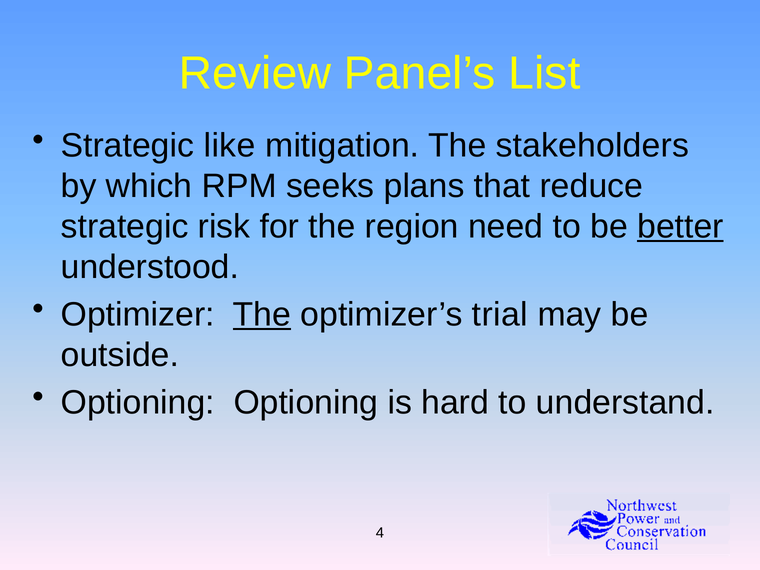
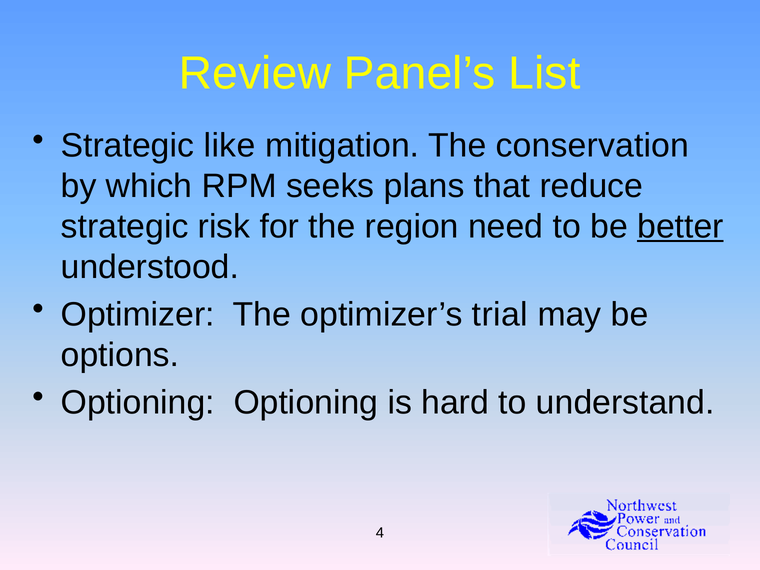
stakeholders: stakeholders -> conservation (592, 146)
The underline: present -> none (262, 315)
outside: outside -> options (120, 355)
